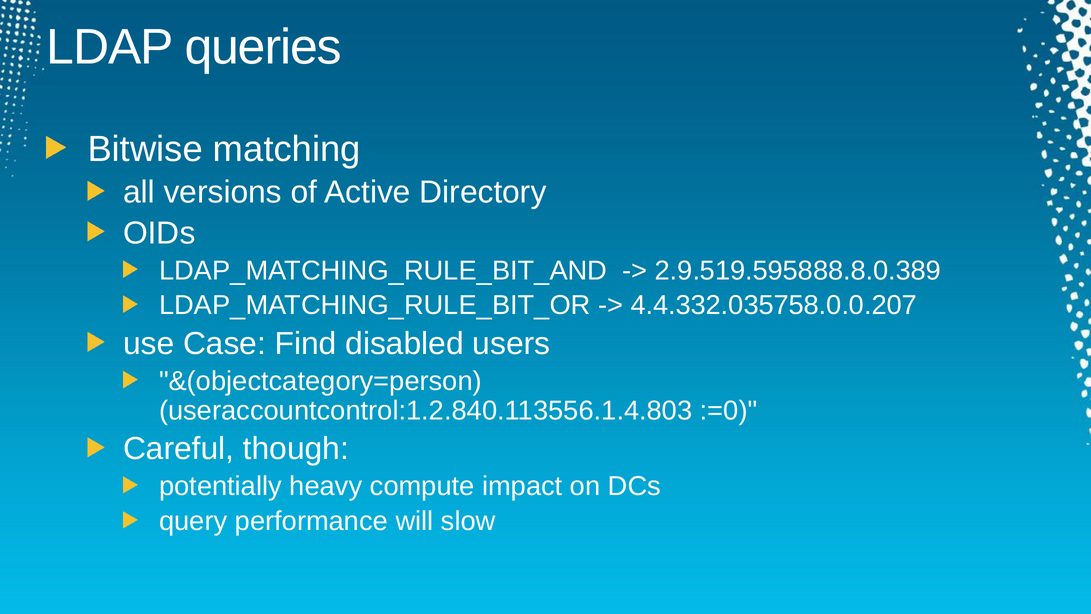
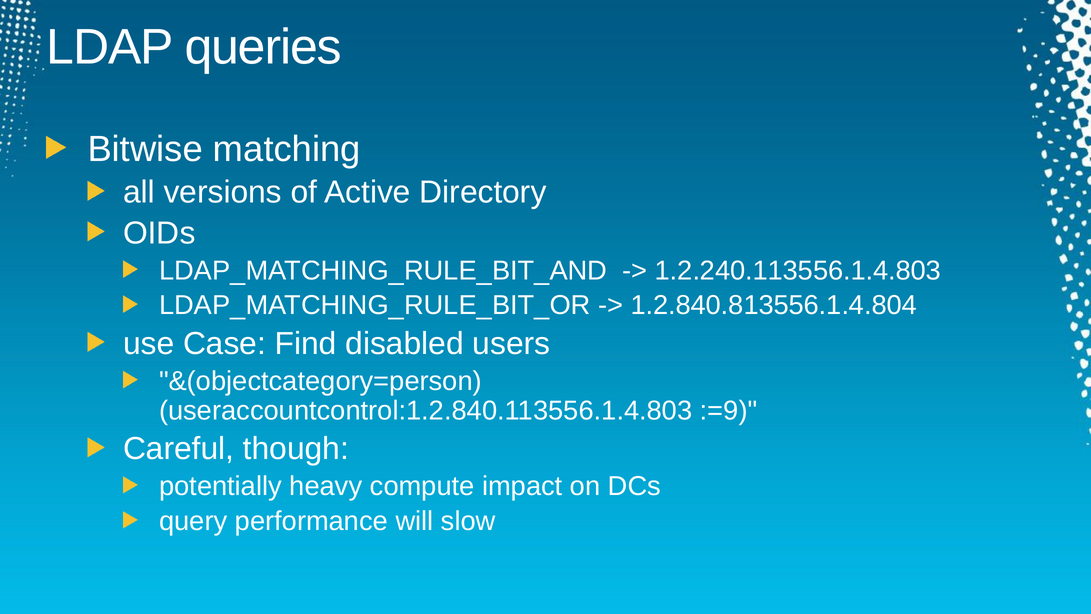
2.9.519.595888.8.0.389: 2.9.519.595888.8.0.389 -> 1.2.240.113556.1.4.803 (798, 270)
4.4.332.035758.0.0.207: 4.4.332.035758.0.0.207 -> 1.2.840.813556.1.4.804 (774, 305)
:=0: :=0 -> :=9 (729, 410)
